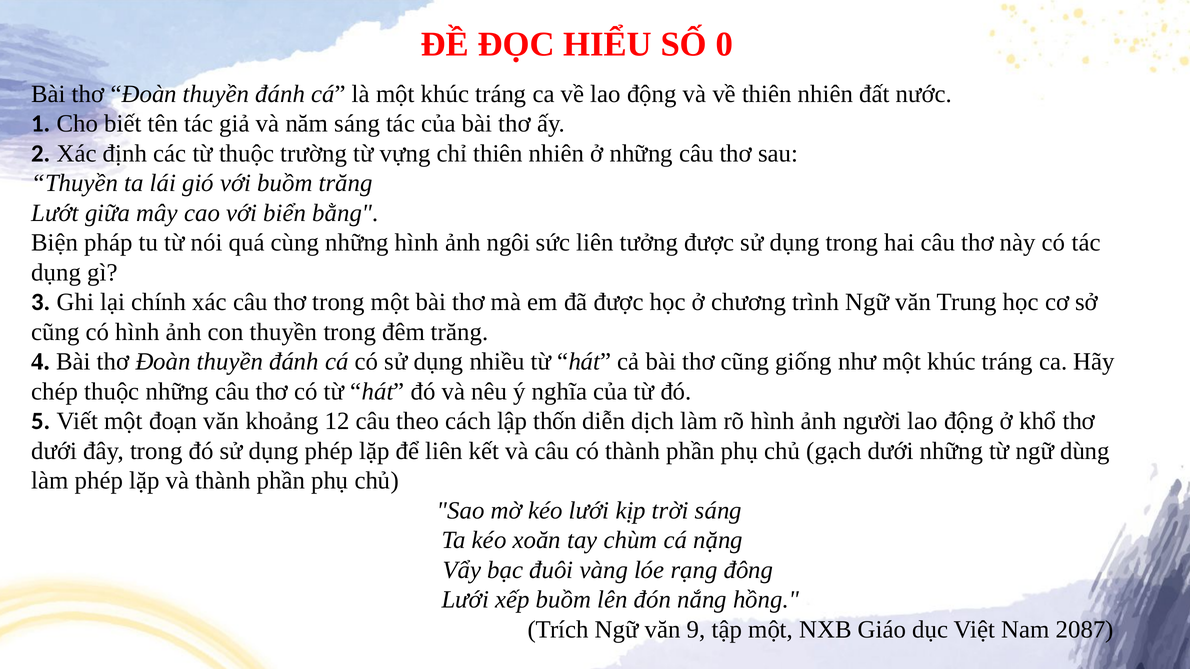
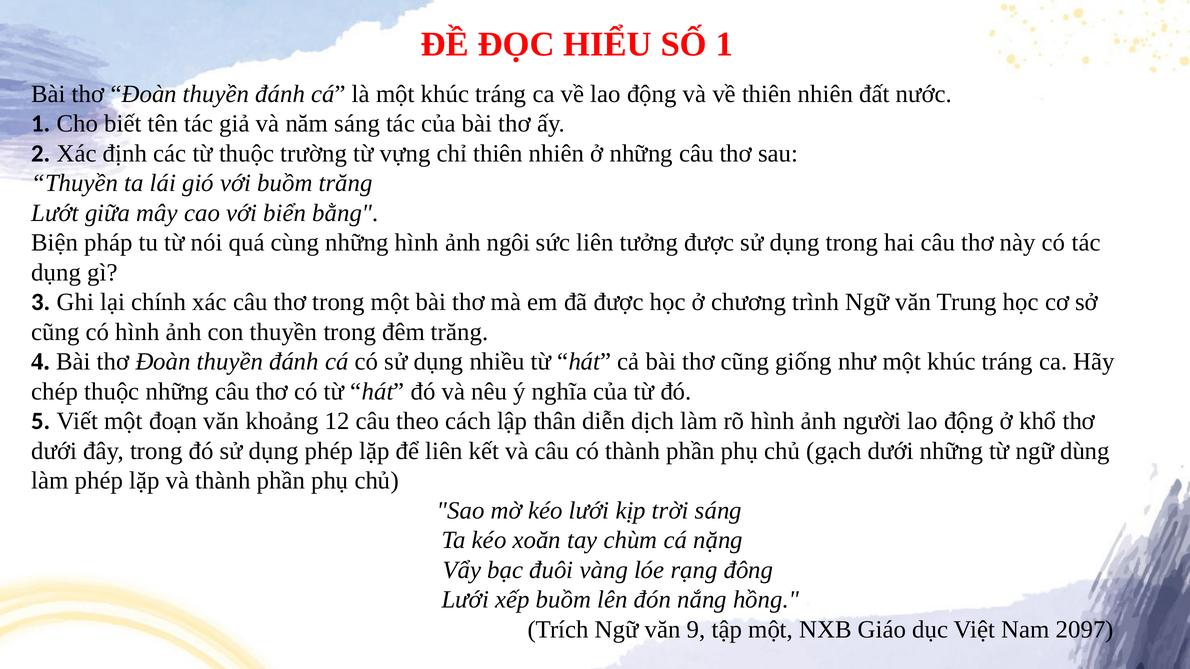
SỐ 0: 0 -> 1 (724, 44)
thốn: thốn -> thân (555, 421)
2087: 2087 -> 2097 (1085, 630)
